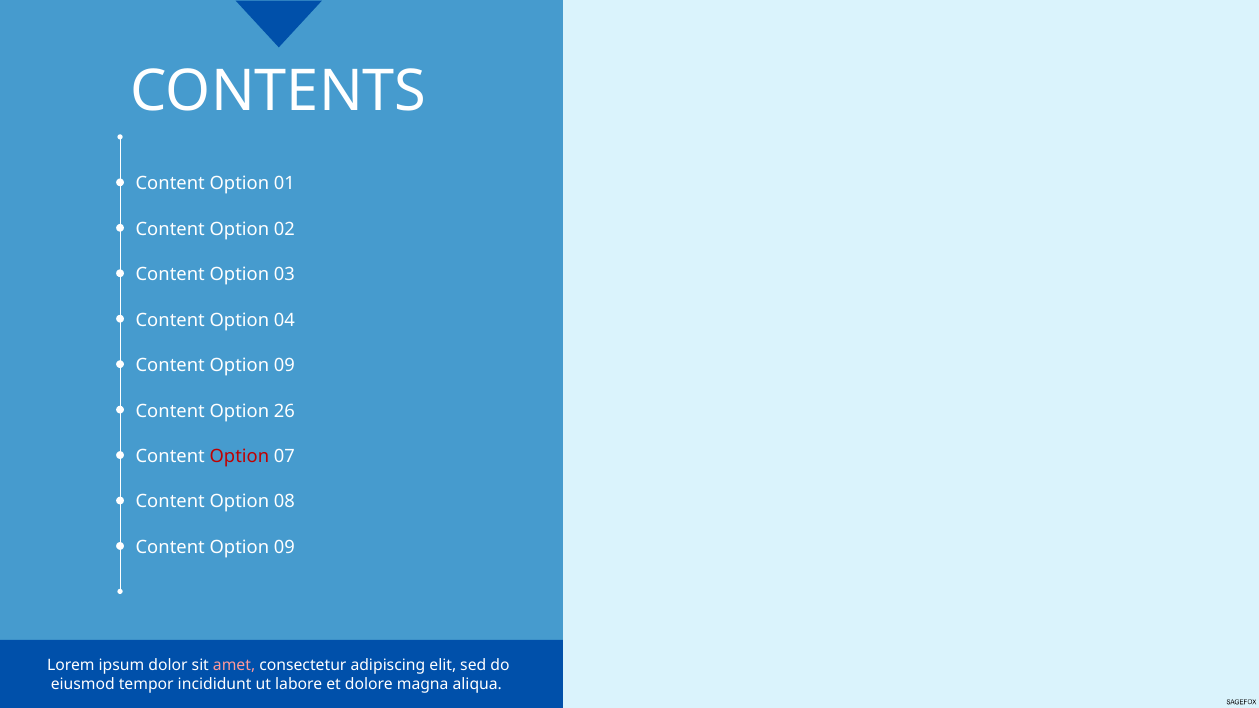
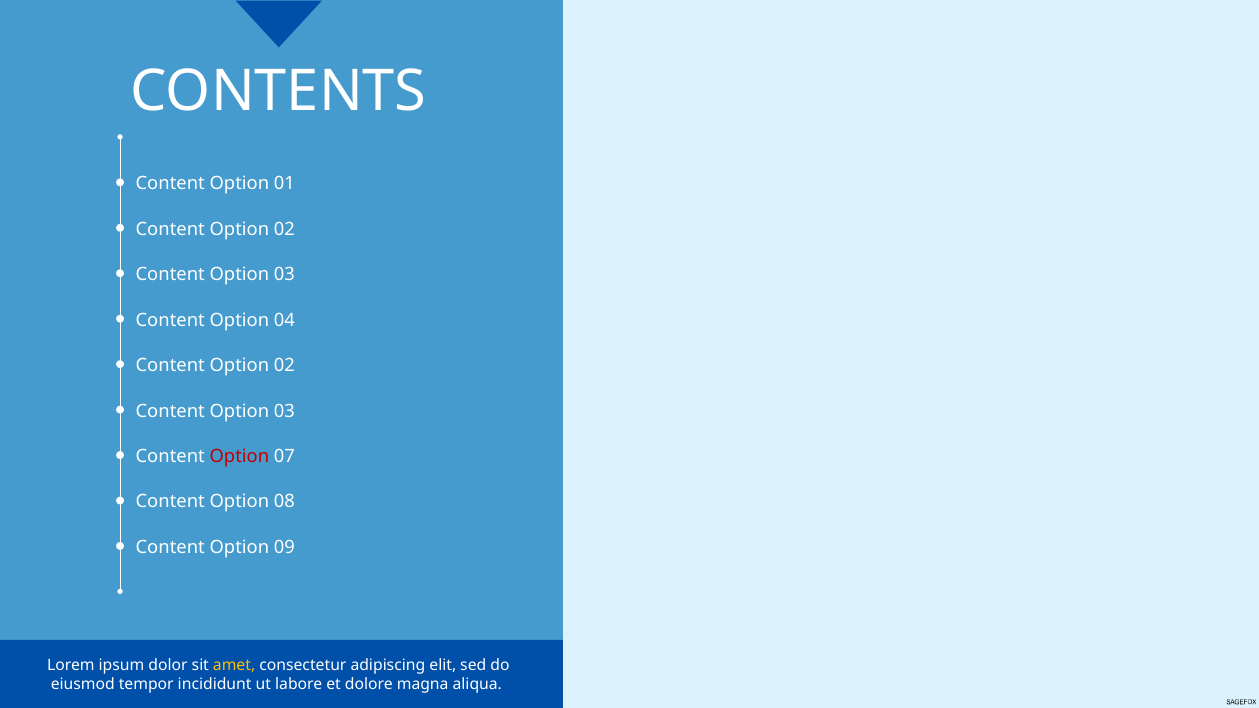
09: 09 -> 02 (284, 366)
26: 26 -> 03 (284, 411)
amet colour: pink -> yellow (234, 665)
